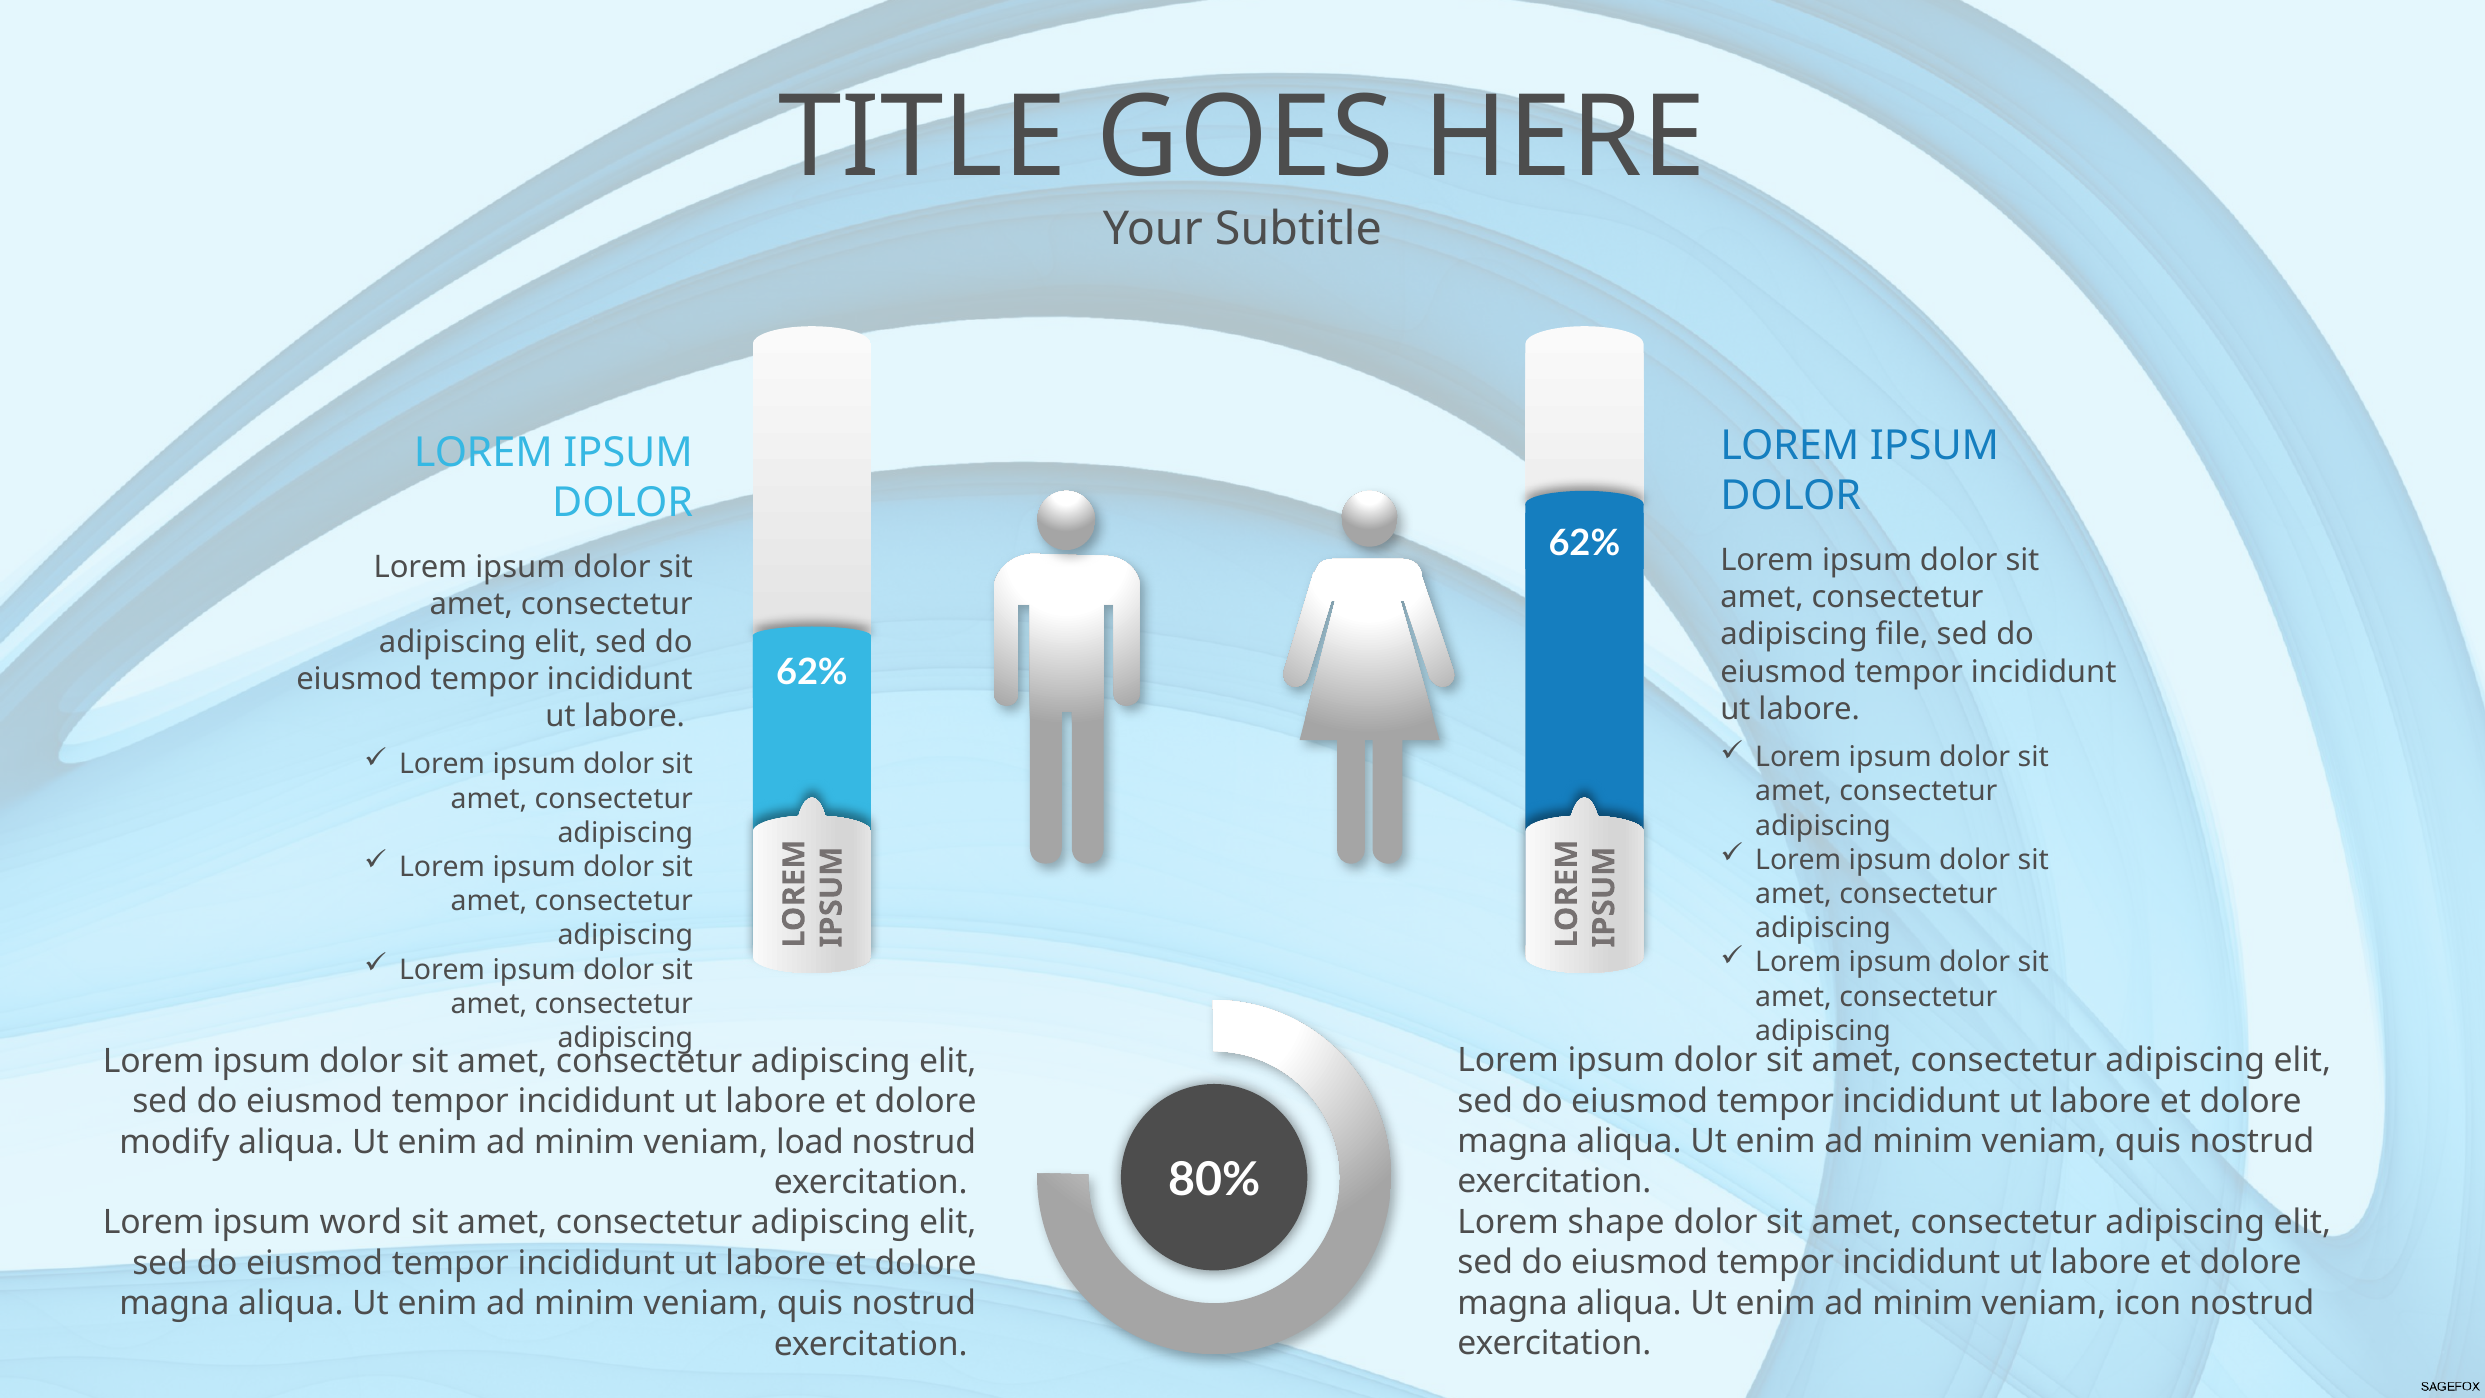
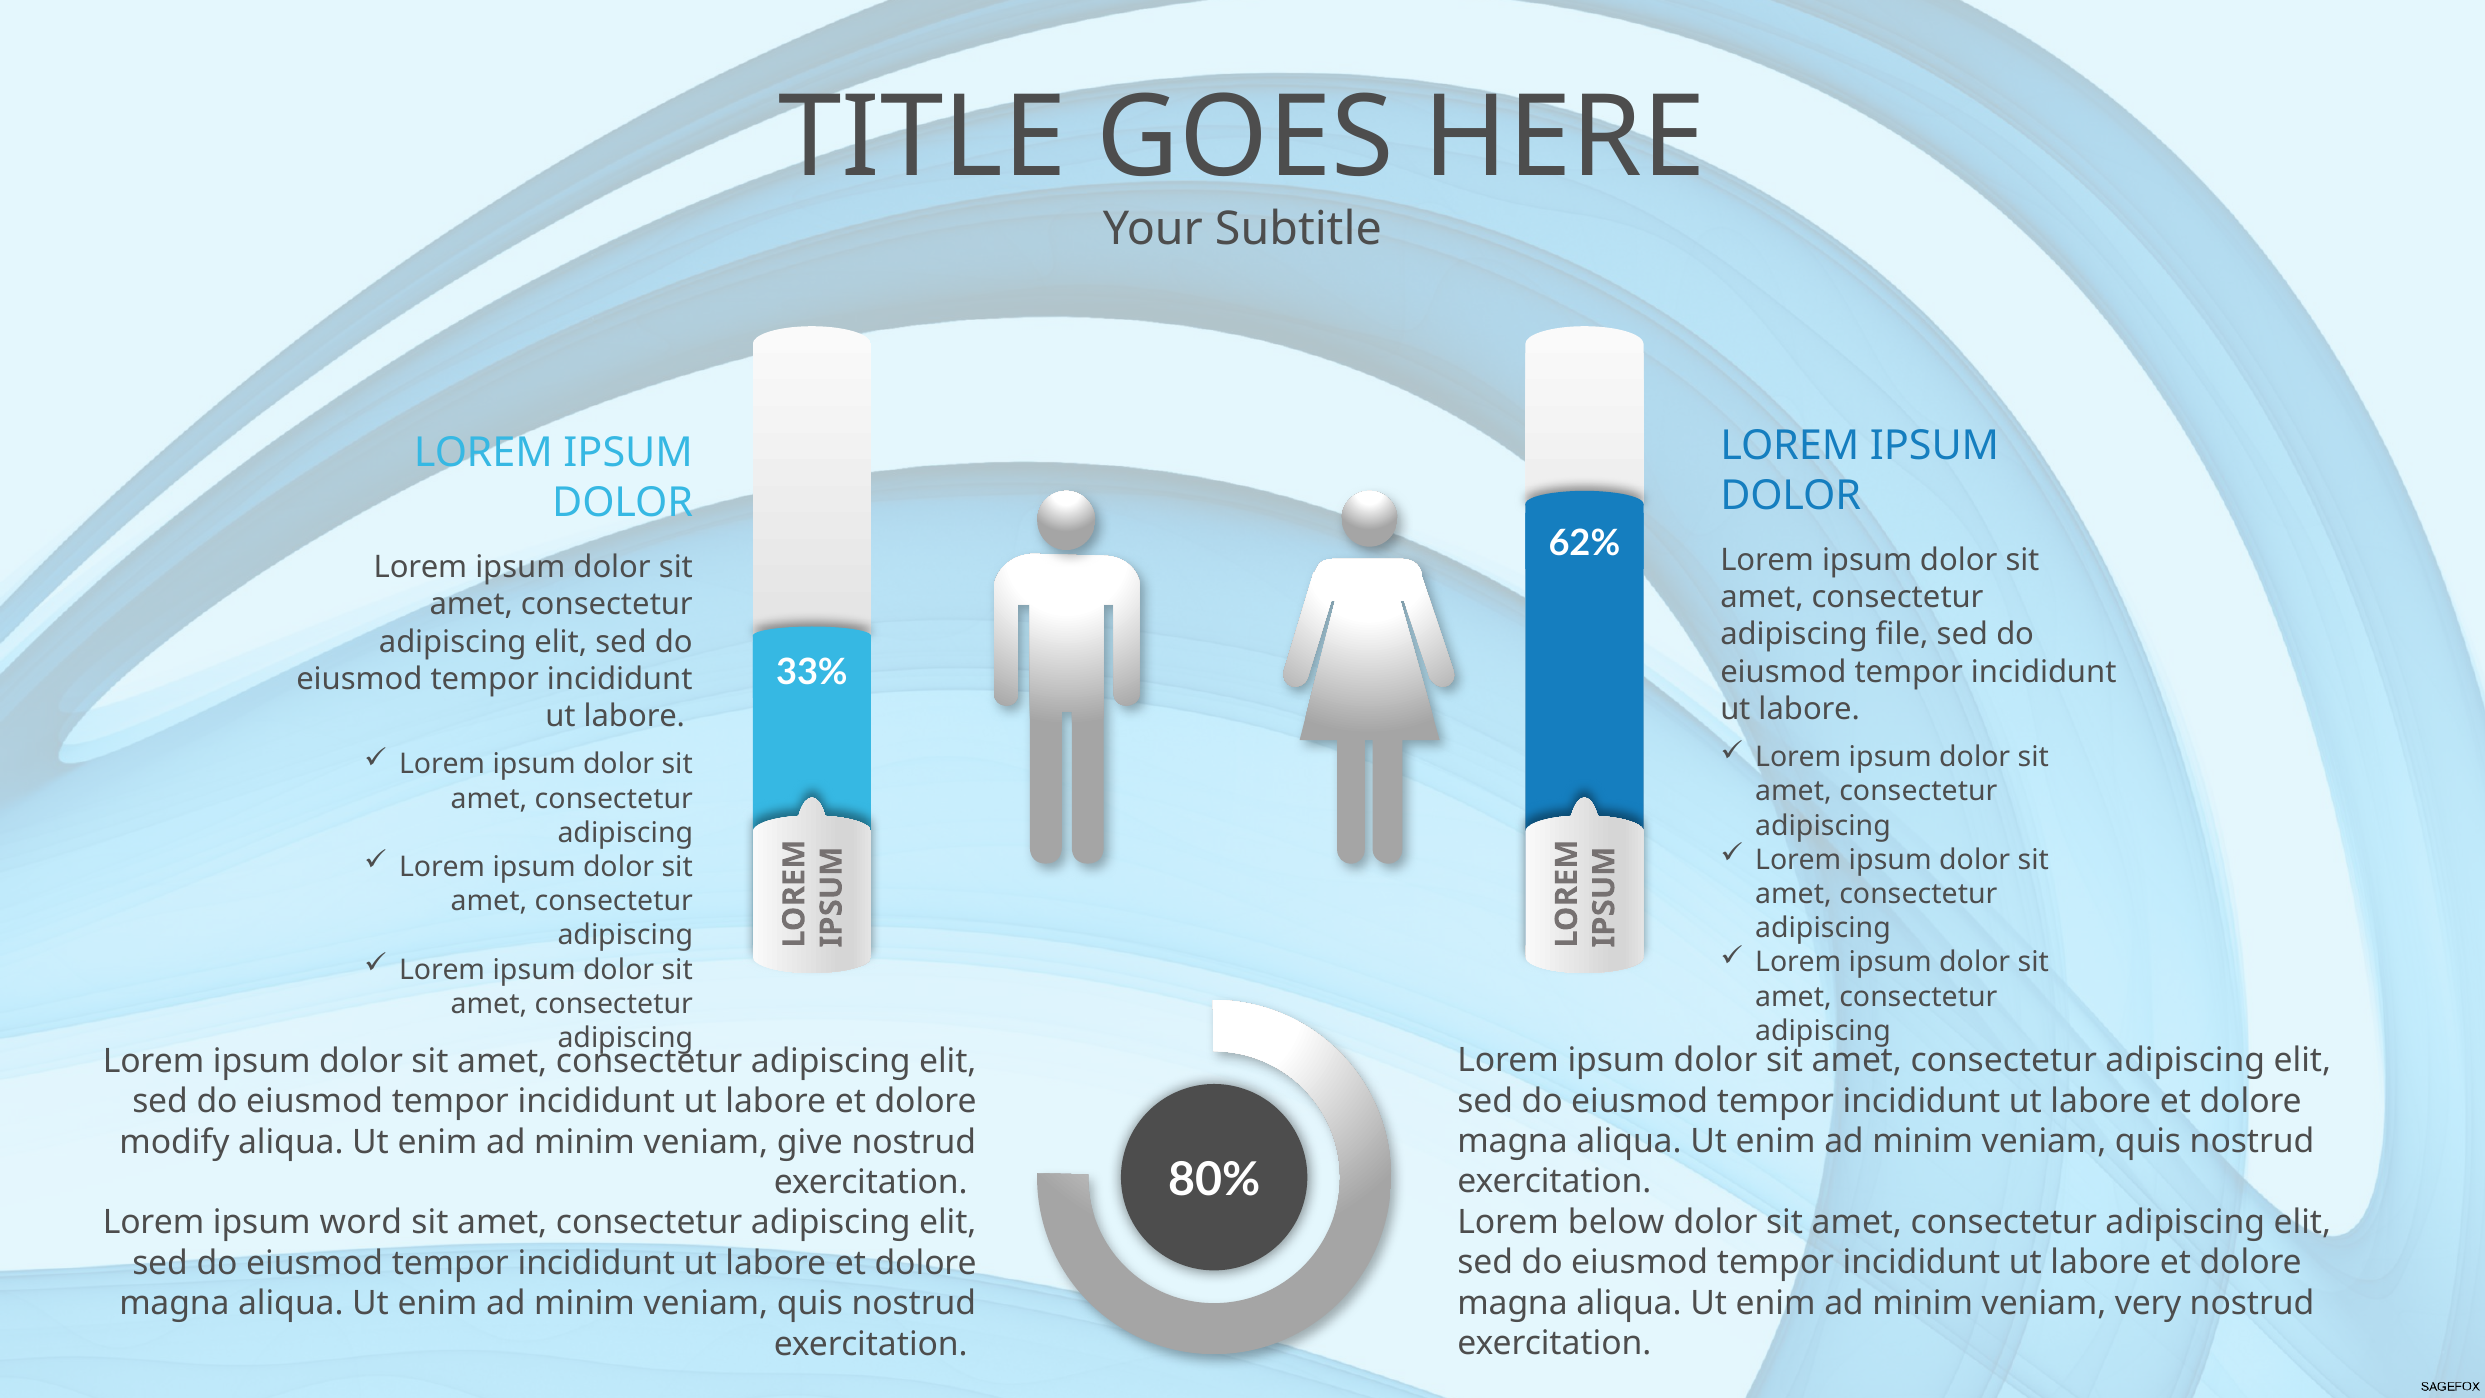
62%: 62% -> 33% (812, 672)
load: load -> give (810, 1142)
shape: shape -> below (1616, 1222)
icon: icon -> very (2148, 1303)
